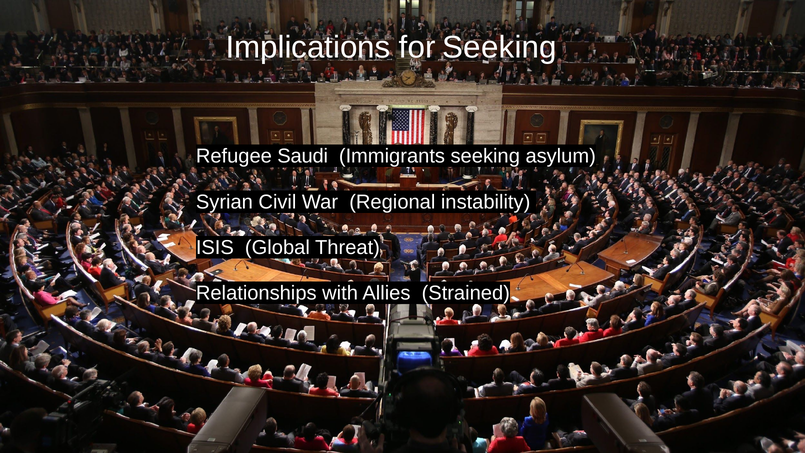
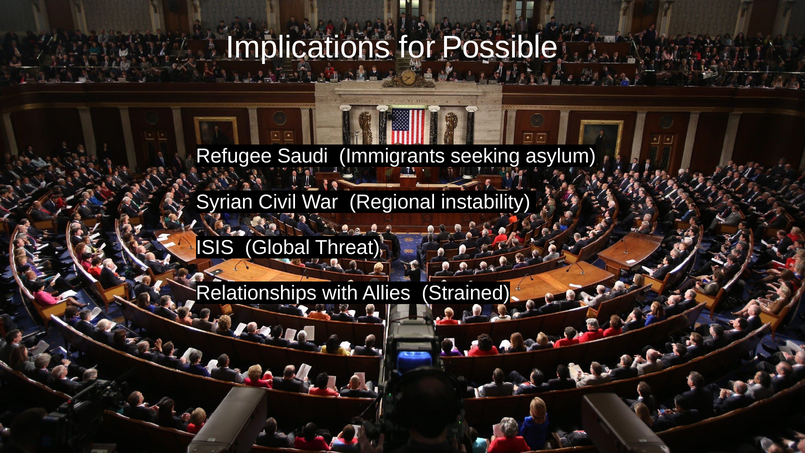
for Seeking: Seeking -> Possible (500, 47)
